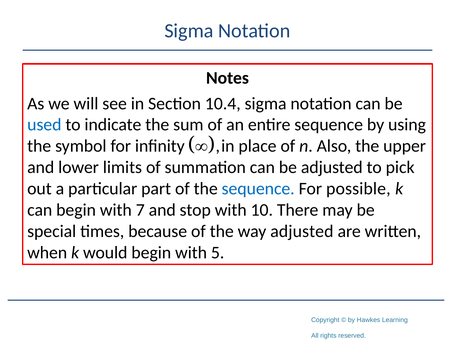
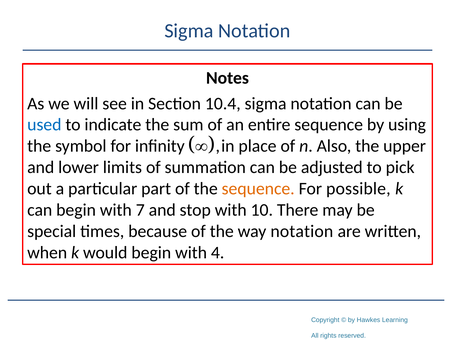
sequence colour: blue -> orange (258, 188)
way adjusted: adjusted -> notation (302, 231)
5: 5 -> 4 (218, 252)
